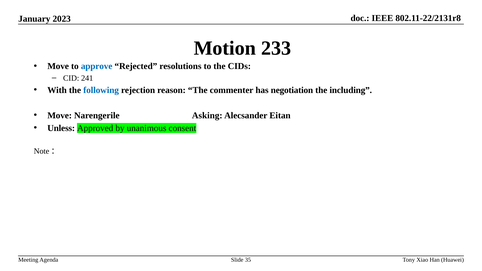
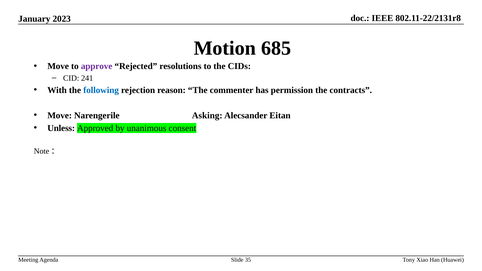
233: 233 -> 685 (276, 48)
approve colour: blue -> purple (97, 66)
negotiation: negotiation -> permission (292, 90)
including: including -> contracts (351, 90)
